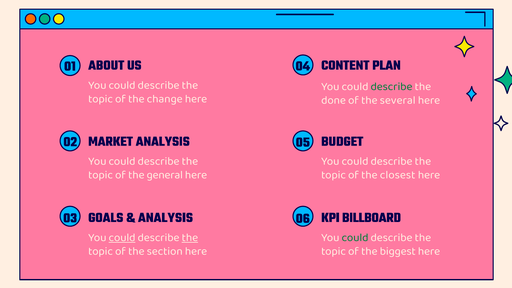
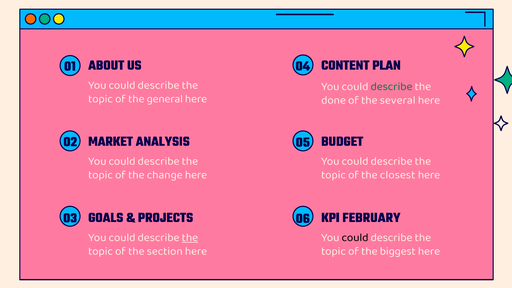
change: change -> general (165, 99)
general: general -> change (165, 175)
ANALYSIS: ANALYSIS -> PROJECTS (166, 217)
BILLBOARD: BILLBOARD -> FEBRUARY (371, 217)
could underline: present -> none (122, 237)
could colour: green -> black (355, 237)
